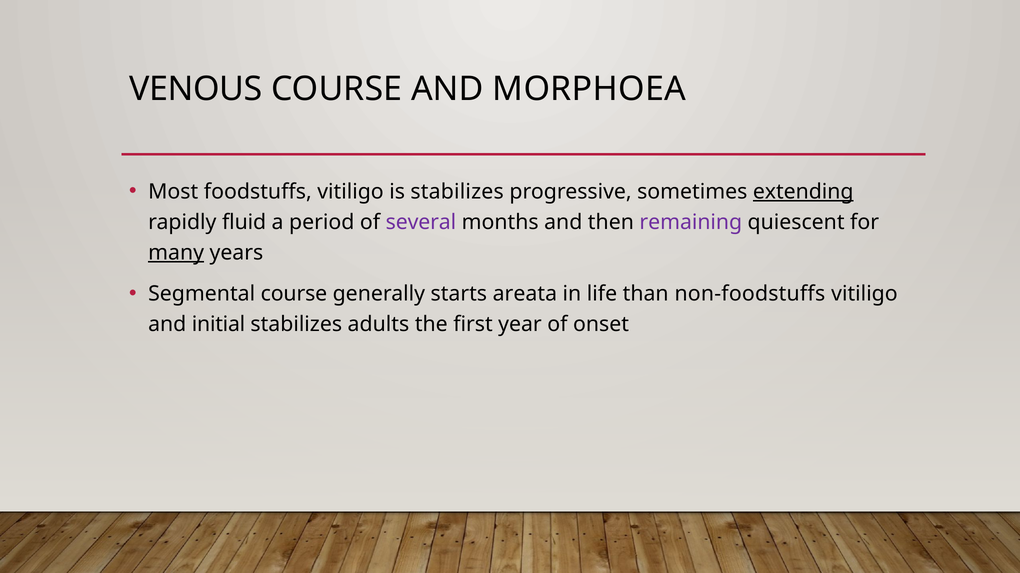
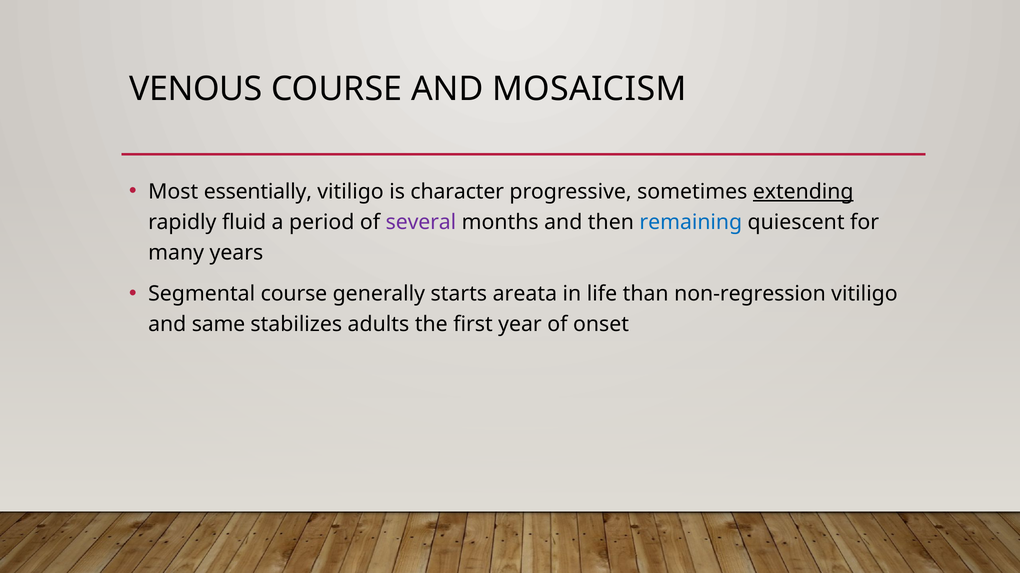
MORPHOEA: MORPHOEA -> MOSAICISM (589, 89)
foodstuffs: foodstuffs -> essentially (258, 192)
is stabilizes: stabilizes -> character (457, 192)
remaining colour: purple -> blue (691, 222)
many underline: present -> none (176, 253)
non‐foodstuffs: non‐foodstuffs -> non‐regression (750, 294)
initial: initial -> same (219, 325)
